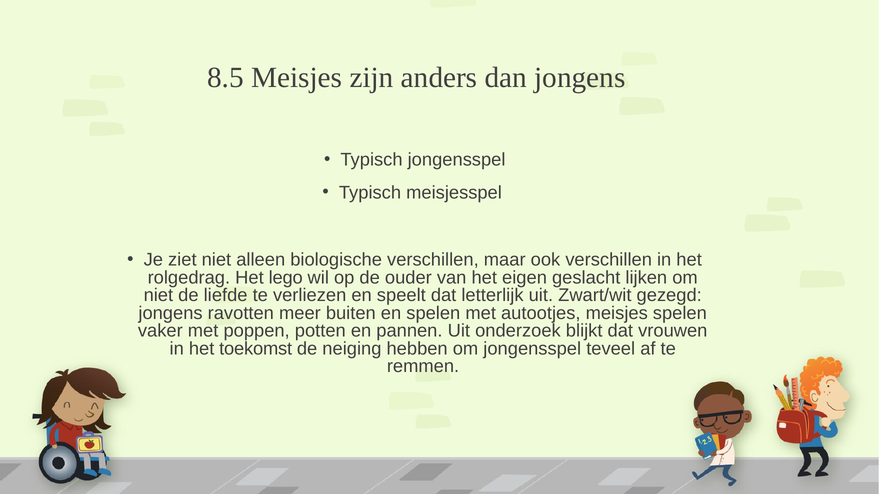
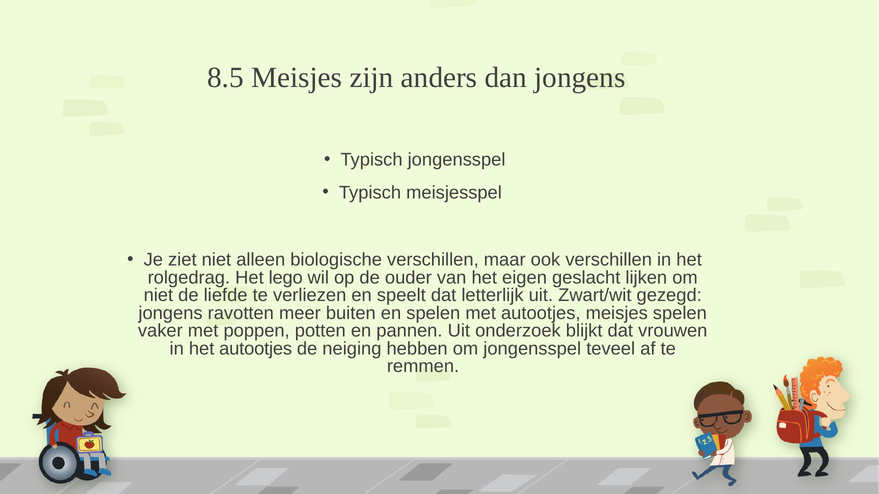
het toekomst: toekomst -> autootjes (256, 349)
